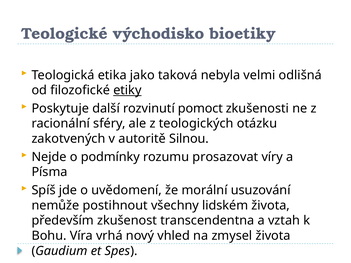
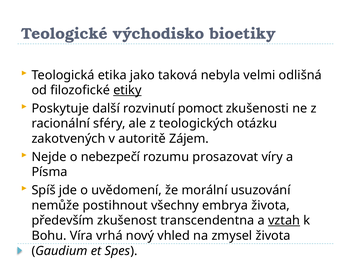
Silnou: Silnou -> Zájem (189, 139)
podmínky: podmínky -> nebezpečí (110, 157)
lidském: lidském -> embrya (225, 206)
vztah underline: none -> present (284, 221)
